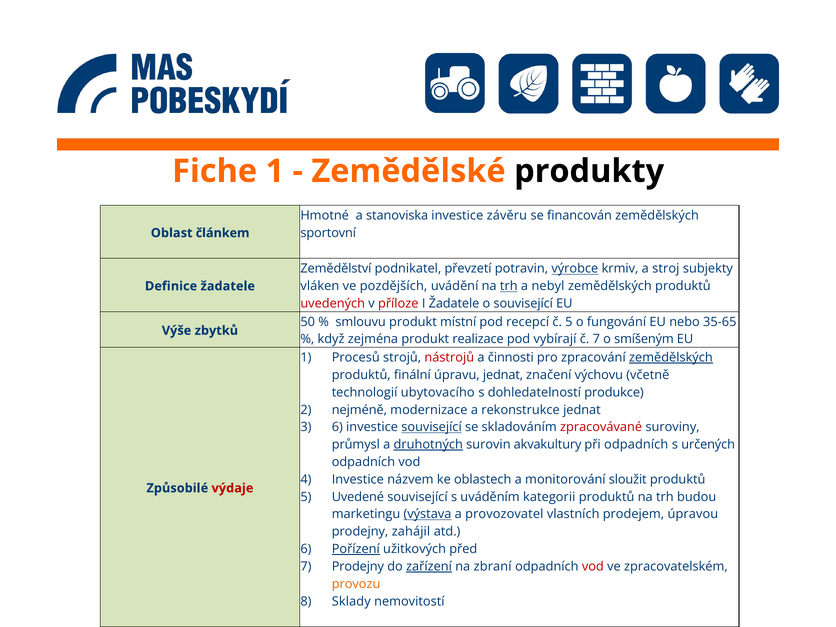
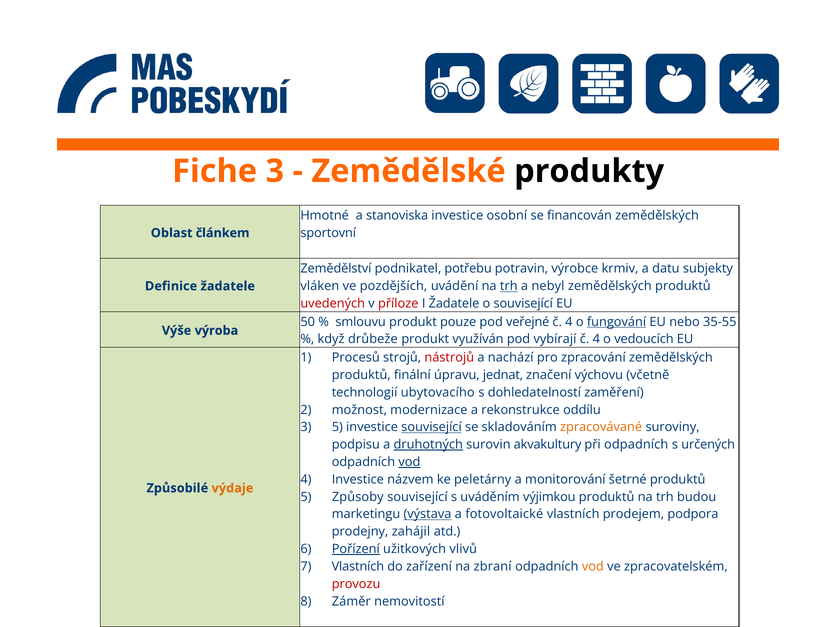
Fiche 1: 1 -> 3 (275, 171)
závěru: závěru -> osobní (507, 216)
převzetí: převzetí -> potřebu (468, 269)
výrobce underline: present -> none (575, 269)
stroj: stroj -> datu (666, 269)
místní: místní -> pouze (458, 322)
recepcí: recepcí -> veřejné (528, 322)
5: 5 -> 4 (569, 322)
fungování underline: none -> present (617, 322)
35-65: 35-65 -> 35-55 (720, 322)
zbytků: zbytků -> výroba (216, 331)
zejména: zejména -> drůbeže (373, 339)
realizace: realizace -> využíván (478, 339)
7: 7 -> 4 (596, 339)
smíšeným: smíšeným -> vedoucích (644, 339)
činnosti: činnosti -> nachází (511, 358)
zemědělských underline: present -> none (671, 358)
produkce: produkce -> zaměření (614, 392)
nejméně: nejméně -> možnost (359, 410)
rekonstrukce jednat: jednat -> oddílu (582, 410)
3 6: 6 -> 5 (337, 427)
zpracovávané colour: red -> orange (601, 427)
průmysl: průmysl -> podpisu (356, 445)
vod underline: none -> present (409, 462)
oblastech: oblastech -> peletárny (483, 479)
sloužit: sloužit -> šetrné (628, 479)
výdaje colour: red -> orange (232, 488)
Uvedené: Uvedené -> Způsoby (358, 497)
kategorii: kategorii -> výjimkou (549, 497)
provozovatel: provozovatel -> fotovoltaické (504, 514)
úpravou: úpravou -> podpora (693, 514)
před: před -> vlivů (463, 549)
Prodejny: Prodejny -> Vlastních (358, 567)
zařízení underline: present -> none (429, 567)
vod colour: red -> orange (593, 567)
provozu colour: orange -> red (356, 584)
Sklady: Sklady -> Záměr (351, 601)
